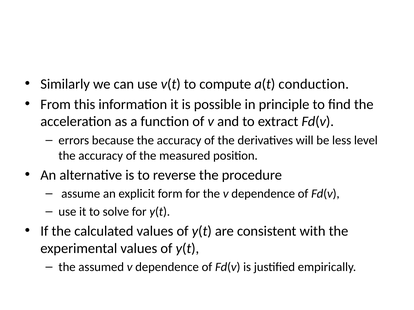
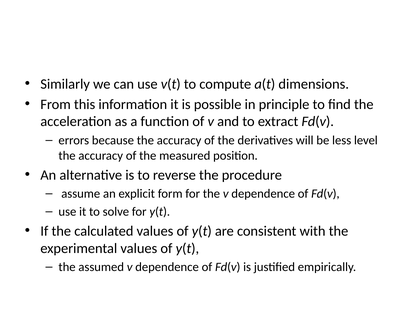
conduction: conduction -> dimensions (314, 84)
